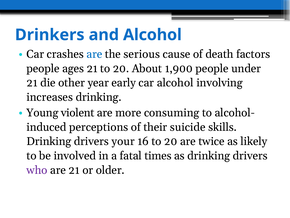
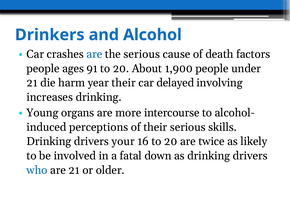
ages 21: 21 -> 91 (92, 68)
other: other -> harm (72, 83)
year early: early -> their (124, 83)
car alcohol: alcohol -> delayed (175, 83)
violent: violent -> organs (78, 112)
consuming: consuming -> intercourse (172, 112)
their suicide: suicide -> serious (188, 127)
times: times -> down (158, 155)
who colour: purple -> blue (37, 170)
